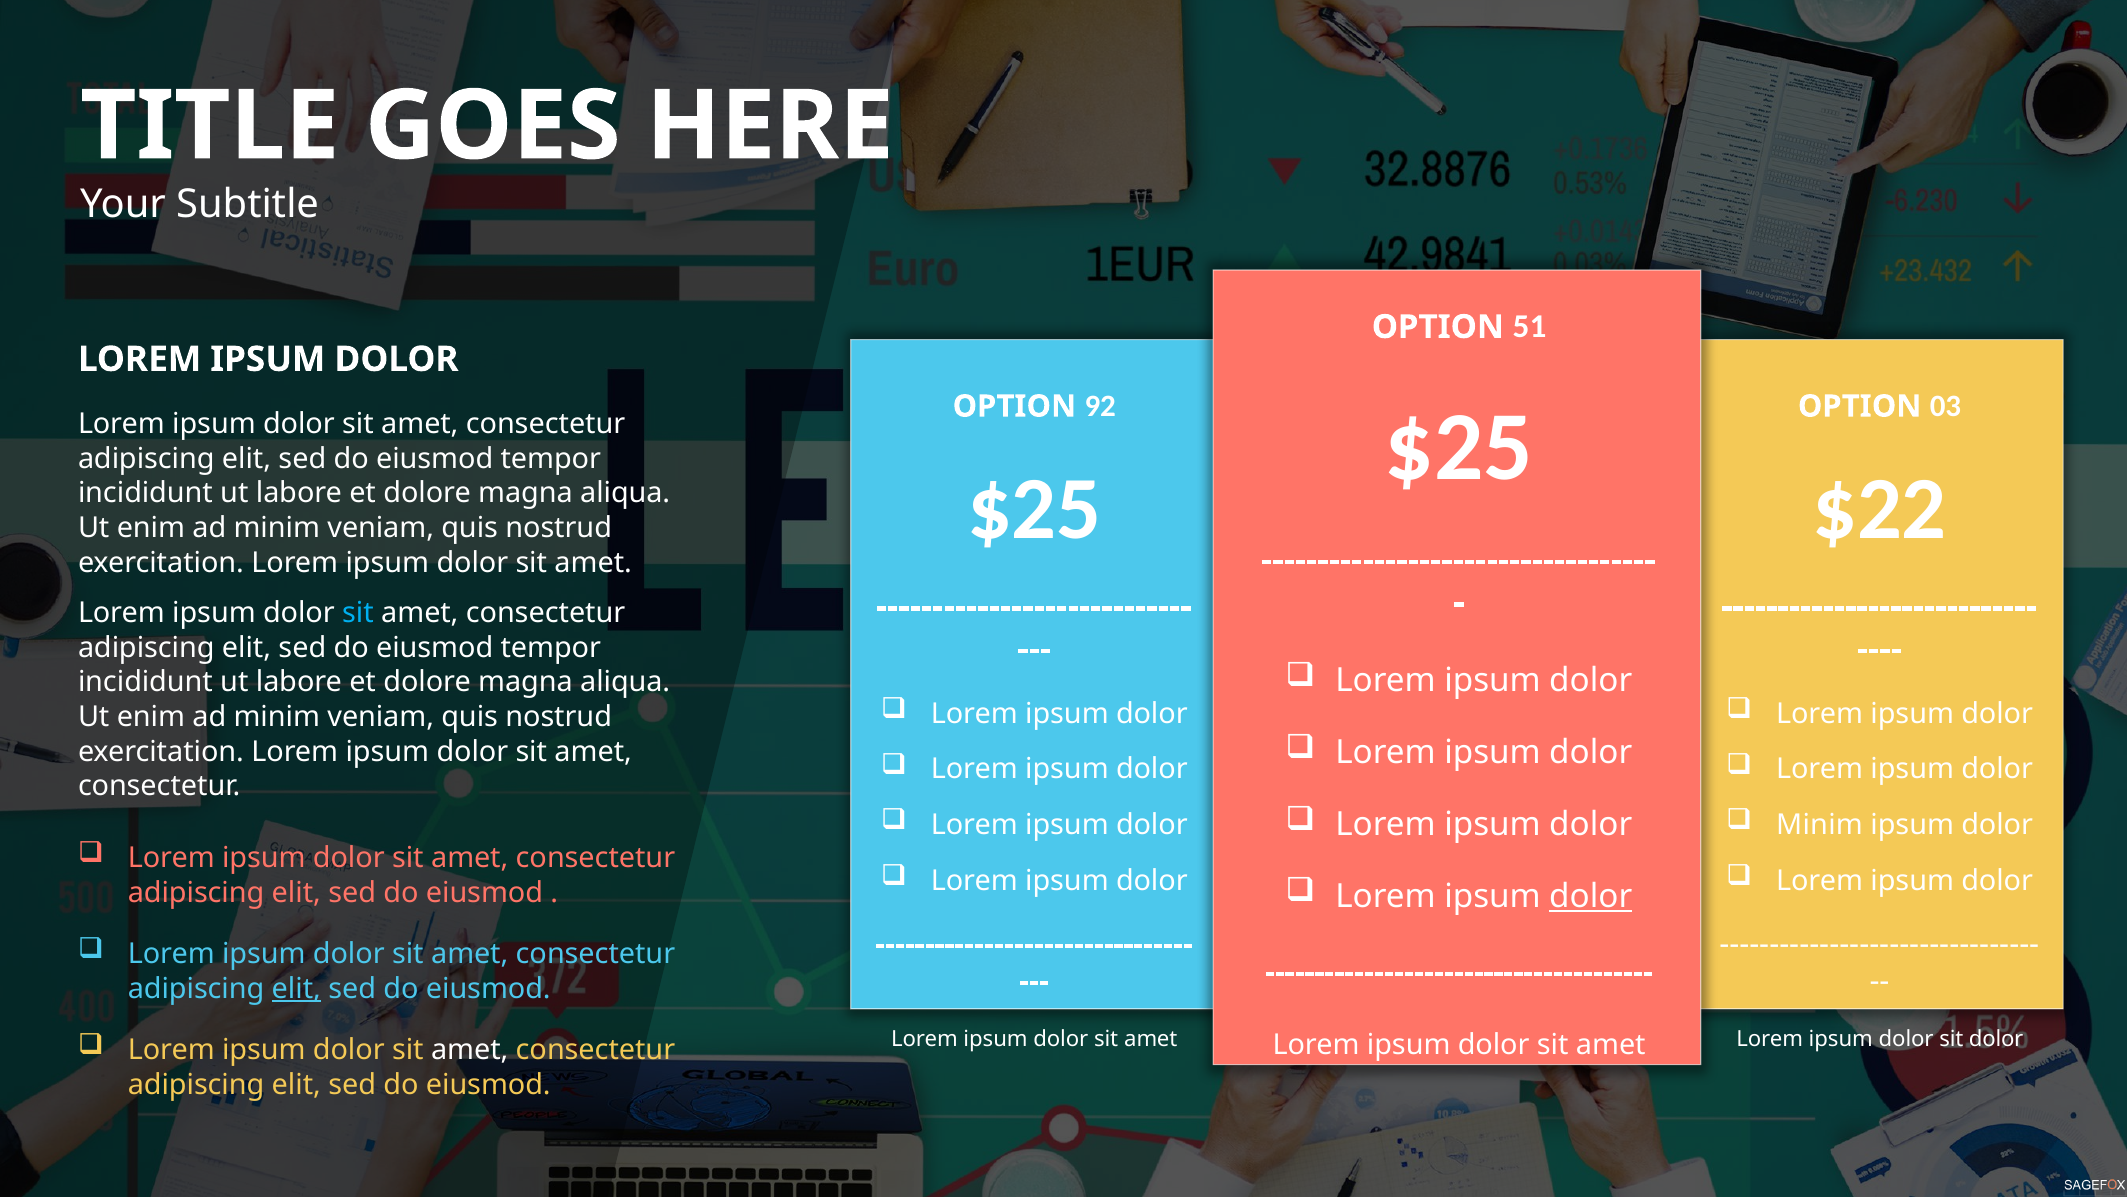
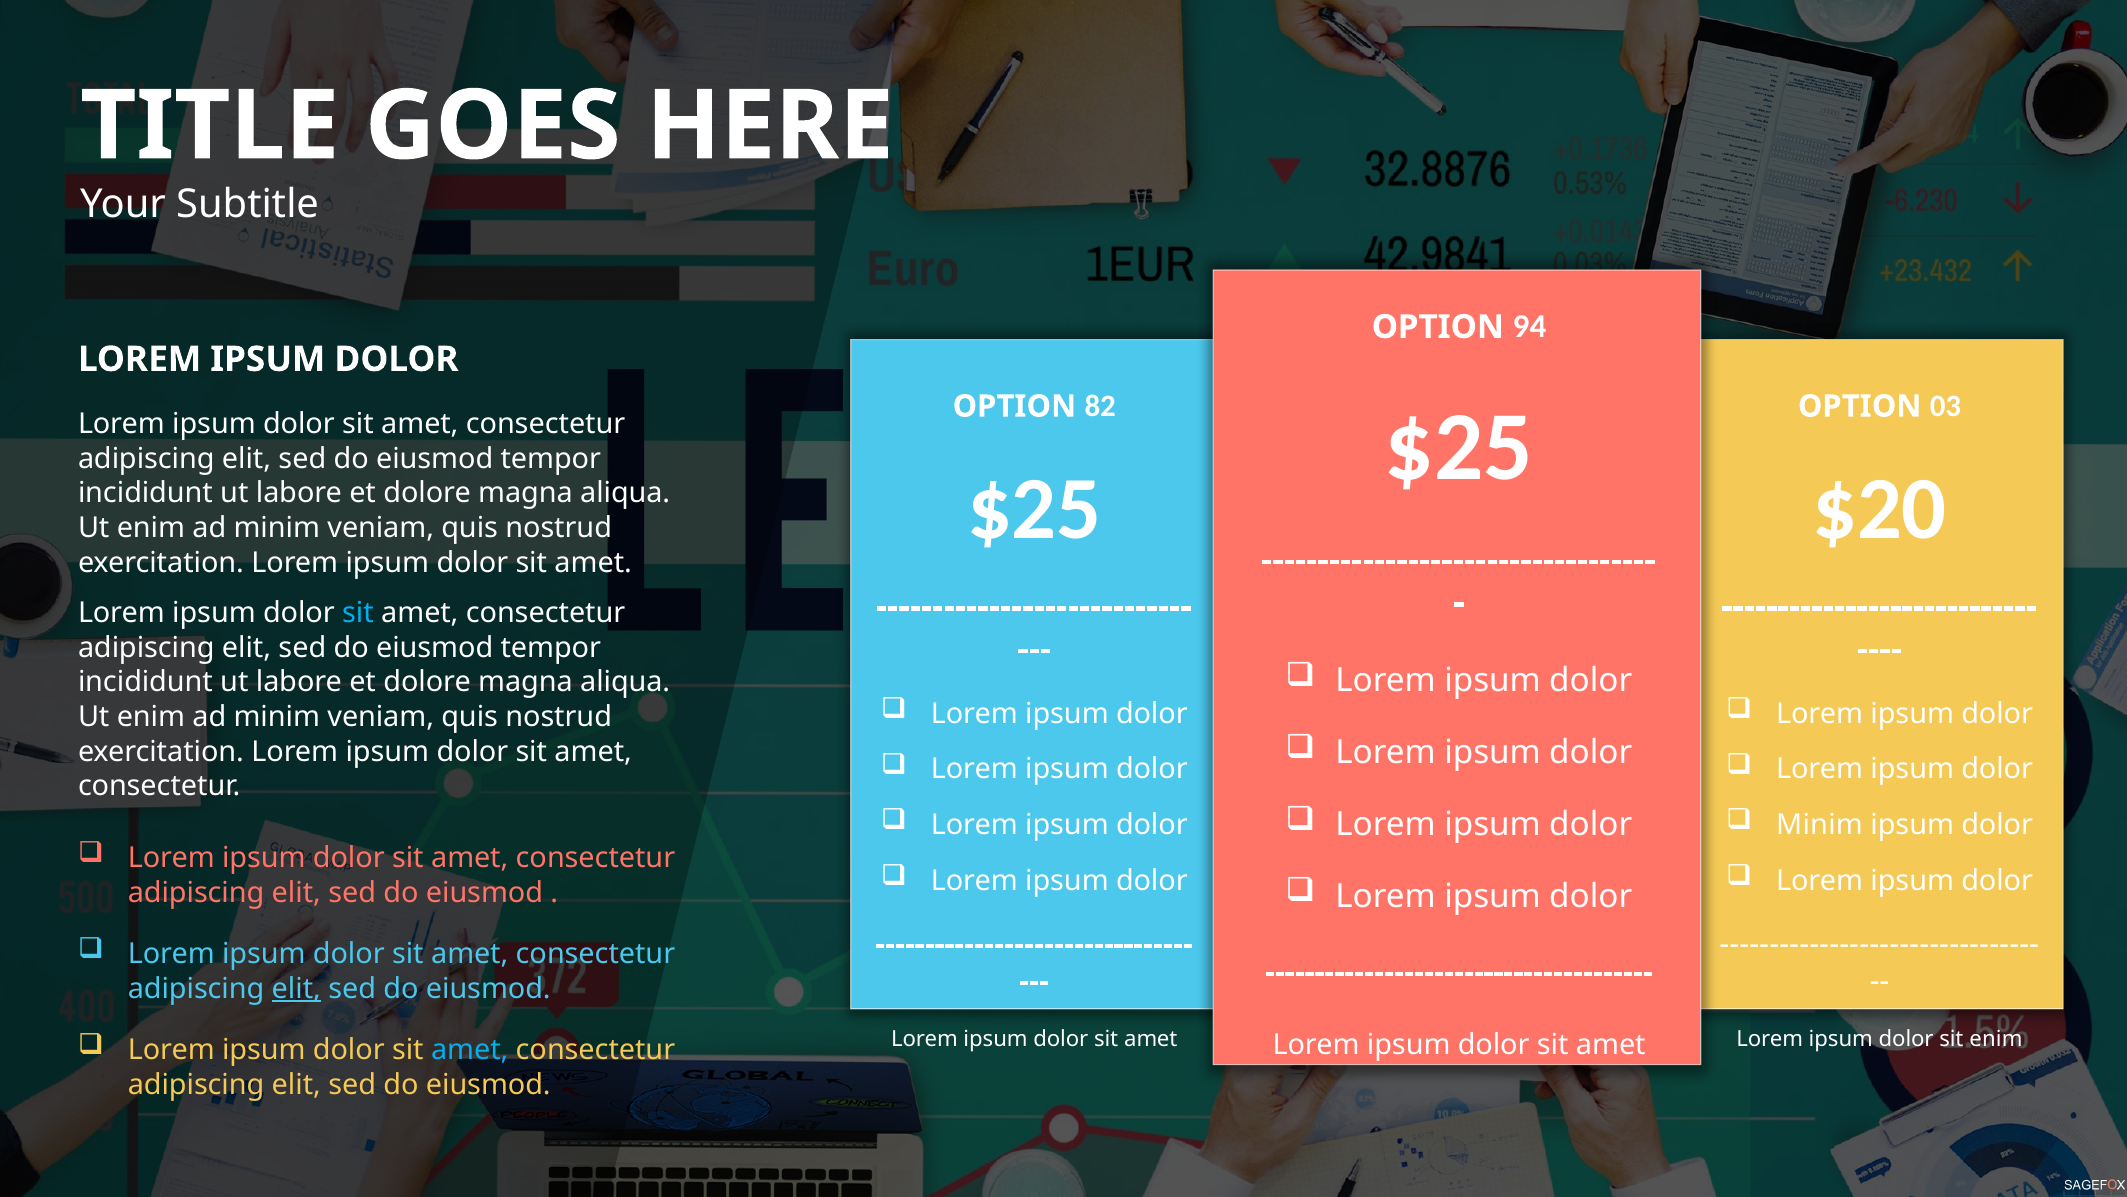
51: 51 -> 94 (1530, 327)
92: 92 -> 82 (1100, 406)
$22: $22 -> $20 (1879, 509)
dolor underline: present -> none (1591, 896)
sit dolor: dolor -> enim (1996, 1039)
amet colour: white -> light blue (470, 1049)
